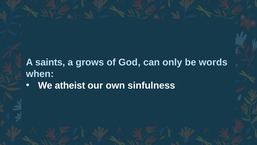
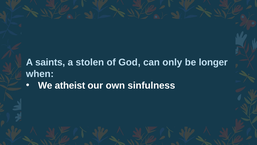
grows: grows -> stolen (90, 62)
words: words -> longer (213, 62)
